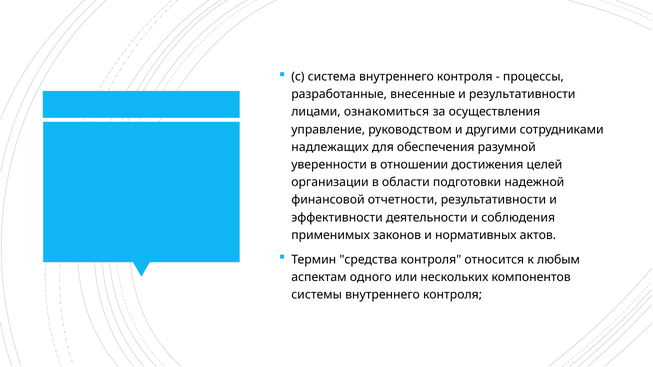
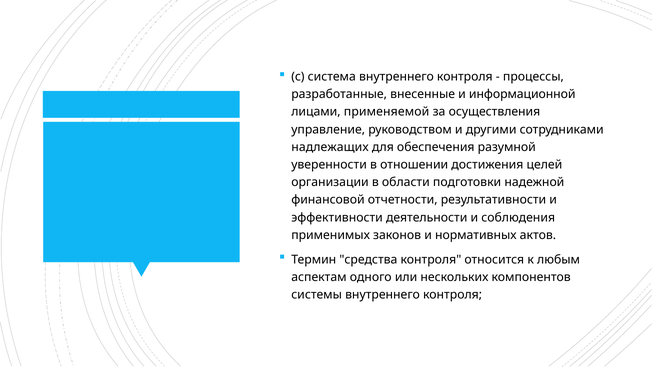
и результативности: результативности -> информационной (522, 94)
ознакомиться: ознакомиться -> применяемой (387, 112)
